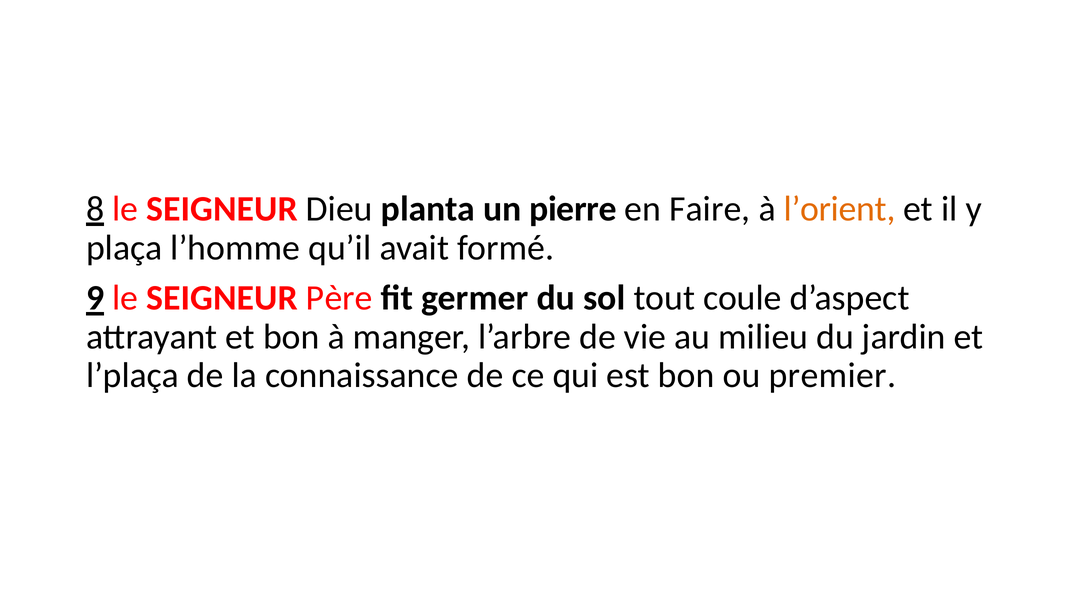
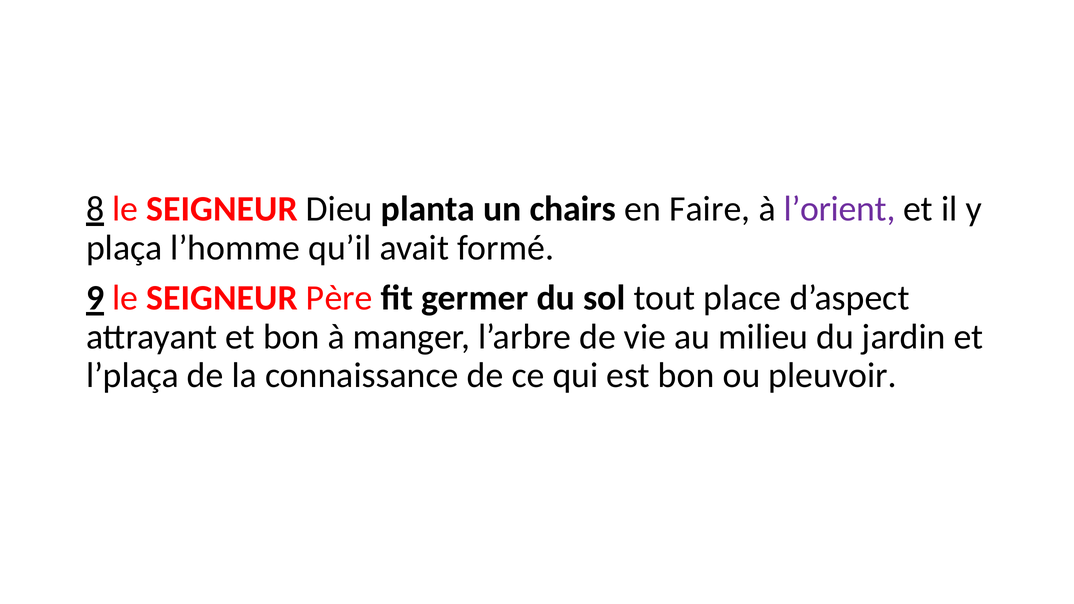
pierre: pierre -> chairs (573, 209)
l’orient colour: orange -> purple (840, 209)
coule: coule -> place (742, 298)
premier: premier -> pleuvoir (833, 376)
